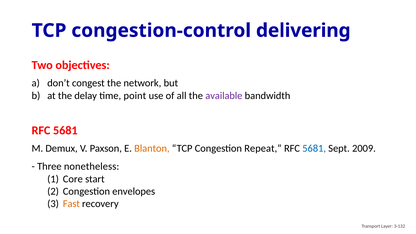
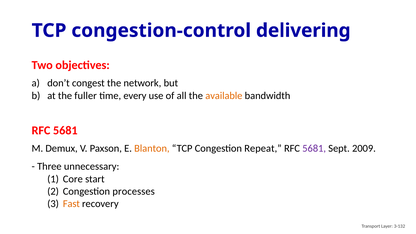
delay: delay -> fuller (86, 96)
point: point -> every (135, 96)
available colour: purple -> orange (224, 96)
5681 colour: blue -> purple (314, 149)
nonetheless: nonetheless -> unnecessary (92, 166)
envelopes: envelopes -> processes (134, 191)
